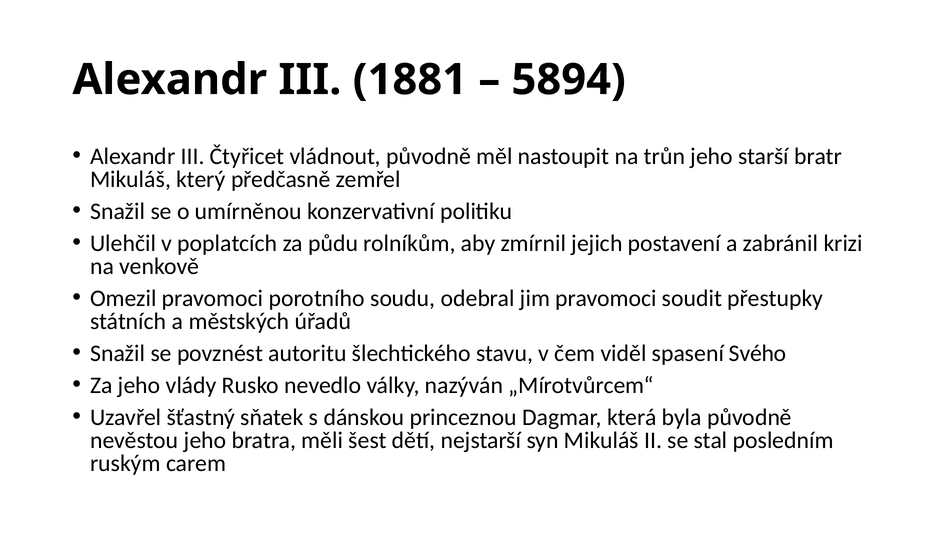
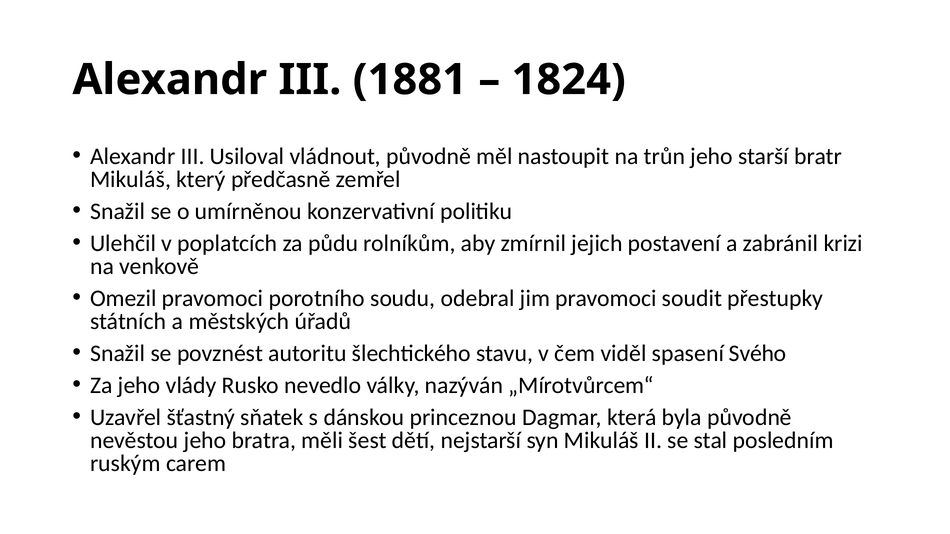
5894: 5894 -> 1824 (569, 80)
Čtyřicet: Čtyřicet -> Usiloval (247, 156)
